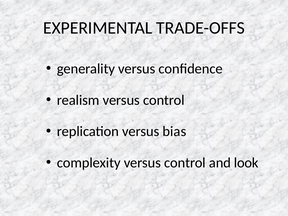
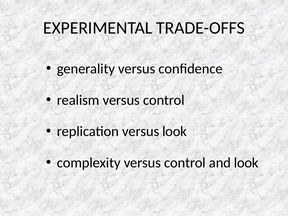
versus bias: bias -> look (175, 131)
